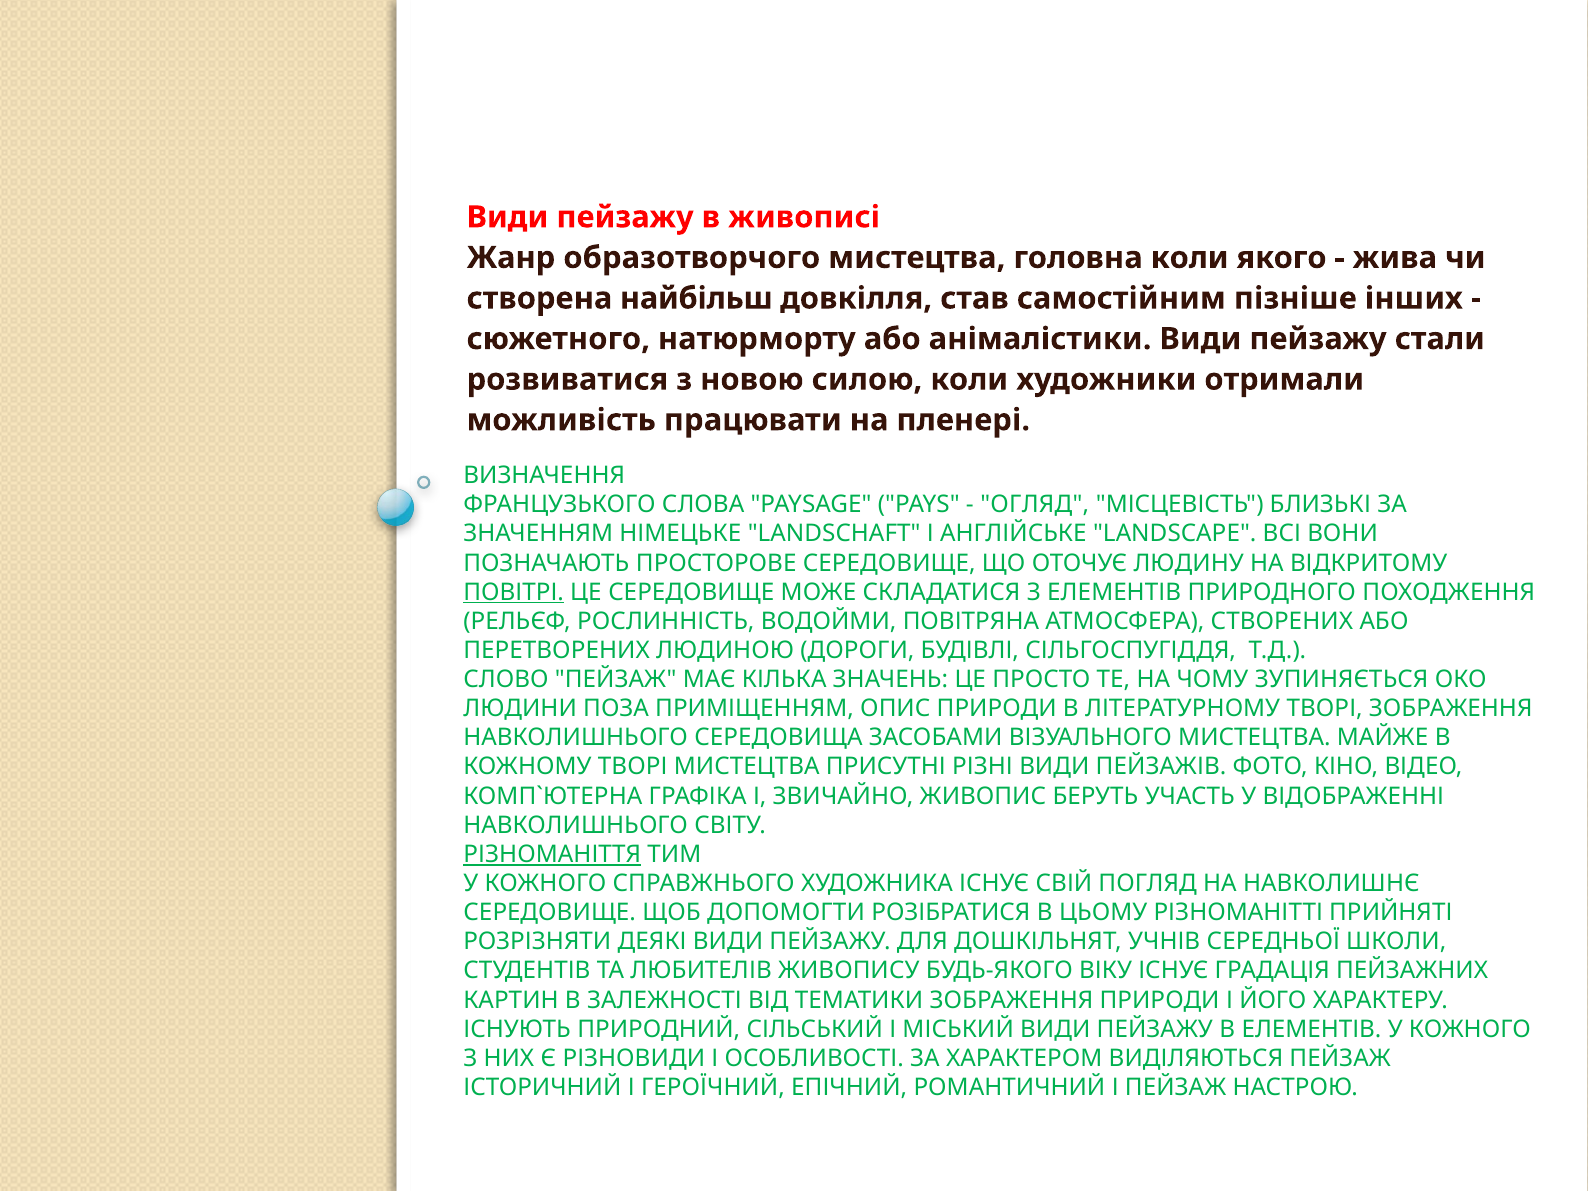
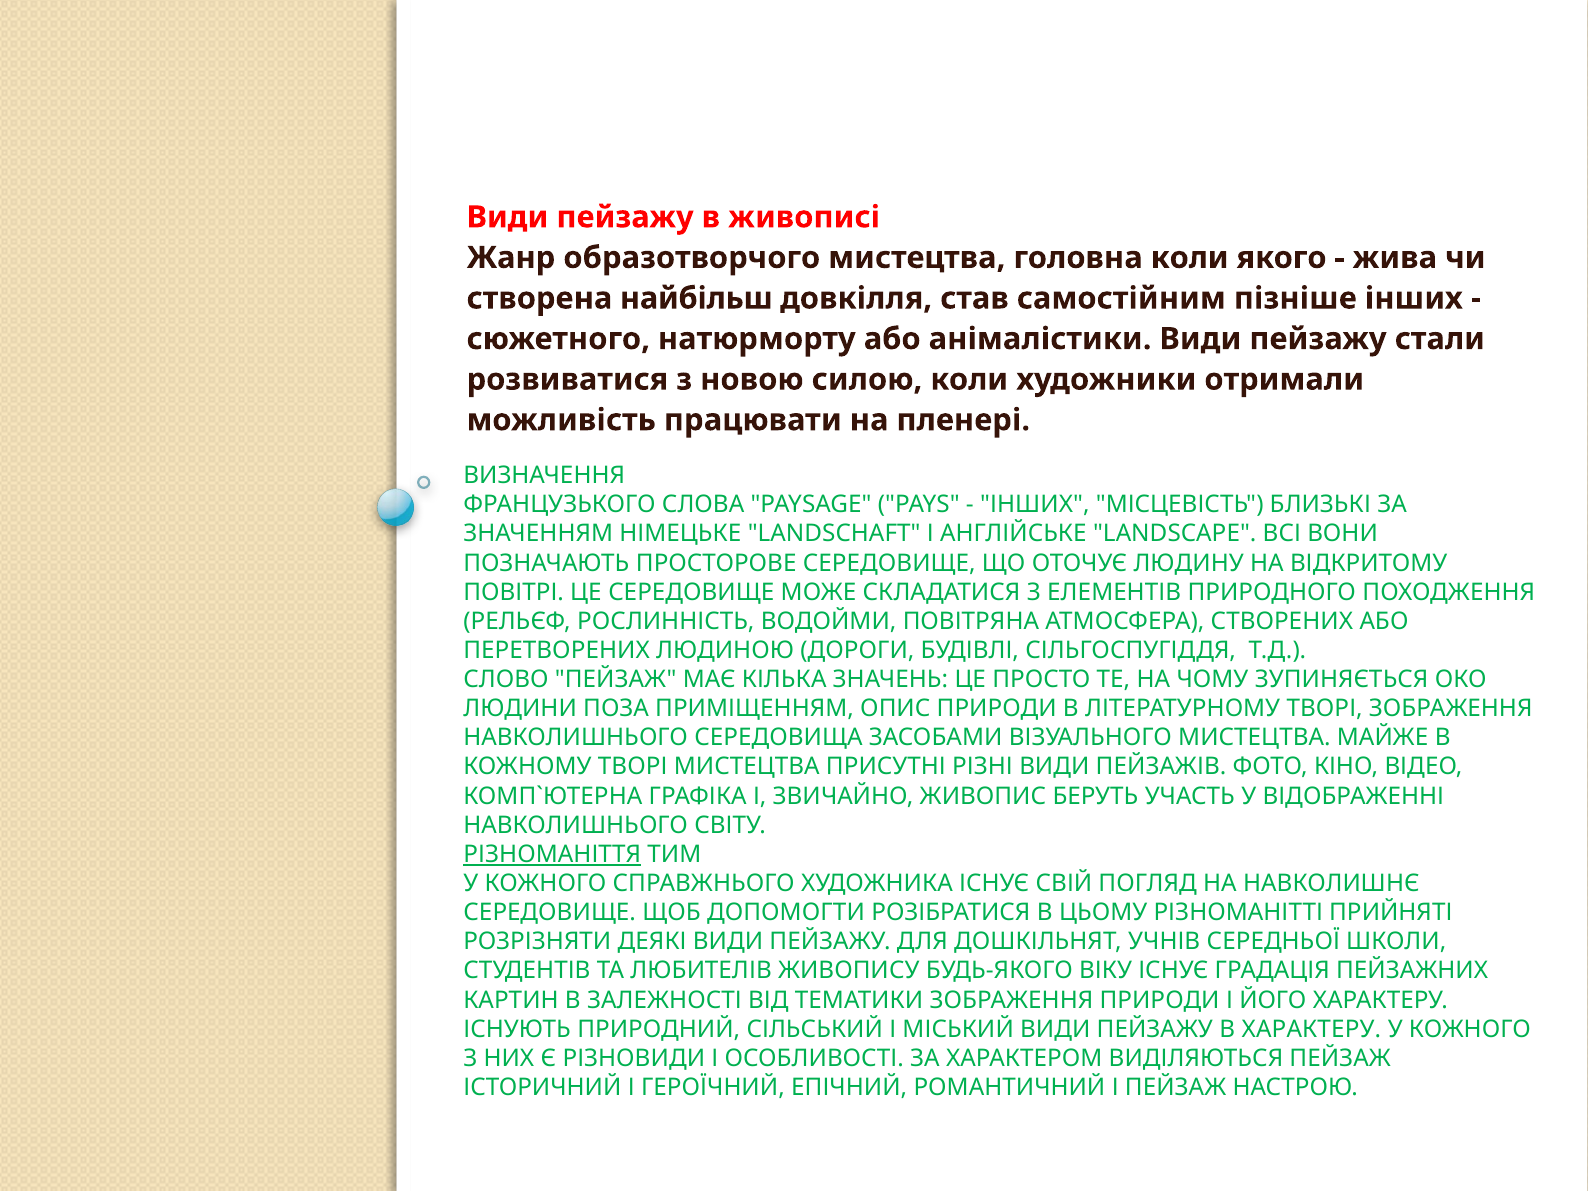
ОГЛЯД: ОГЛЯД -> ІНШИХ (1035, 505)
ПОВІТРІ underline: present -> none (514, 592)
В ЕЛЕМЕНТІВ: ЕЛЕМЕНТІВ -> ХАРАКТЕРУ (1311, 1029)
